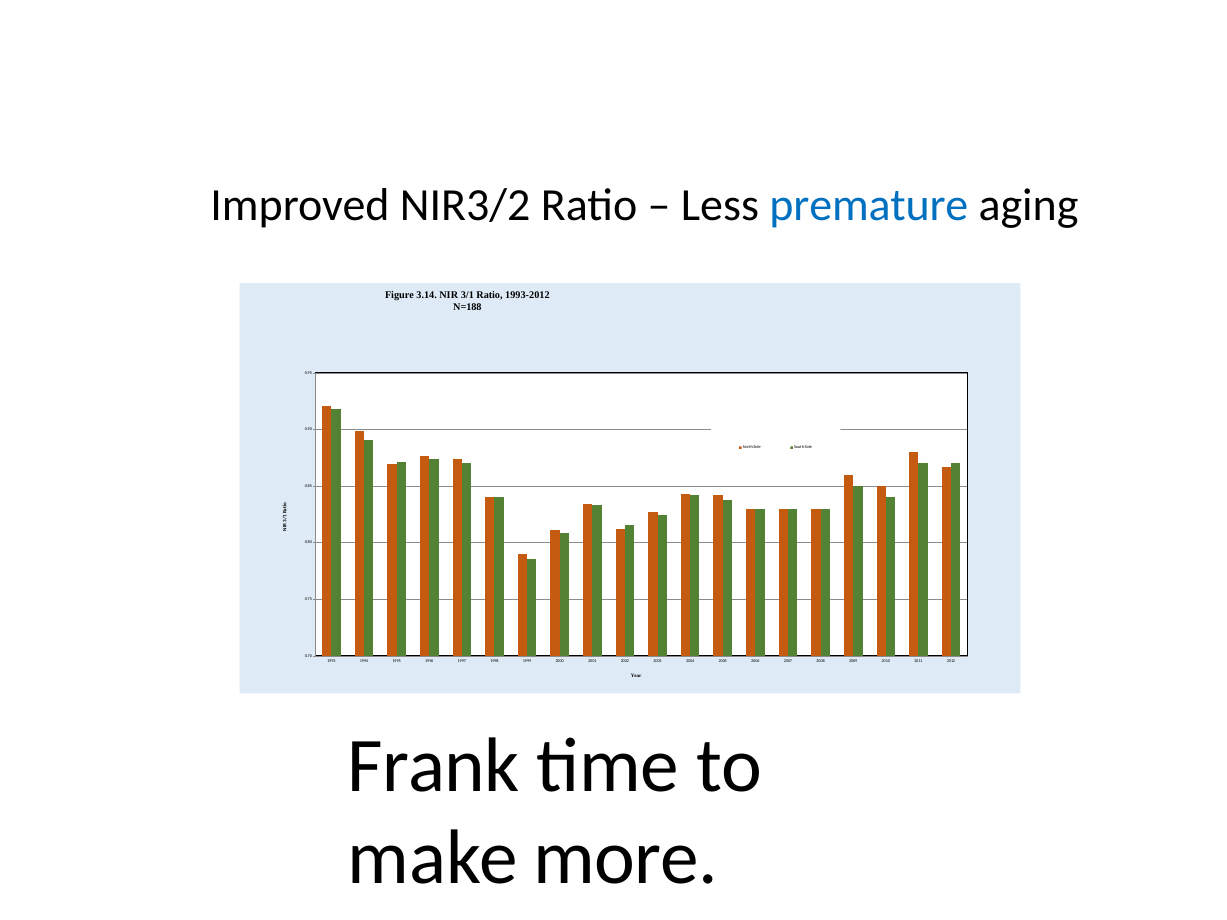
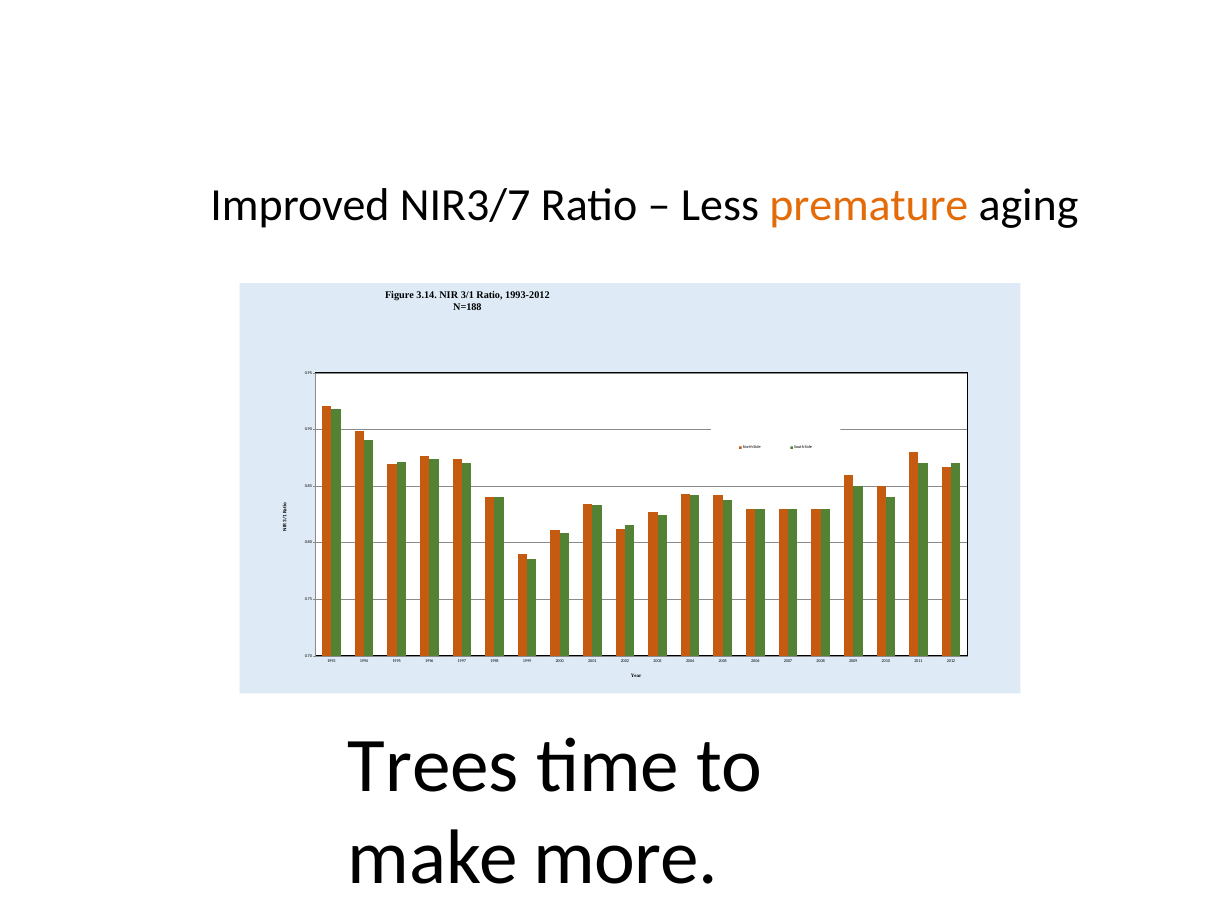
NIR3/2: NIR3/2 -> NIR3/7 (465, 206)
premature colour: blue -> orange (869, 206)
Frank: Frank -> Trees (433, 766)
